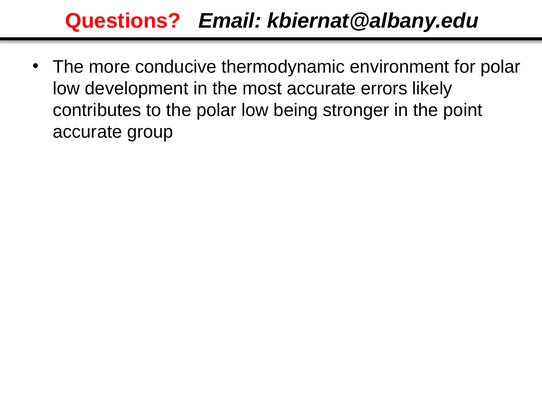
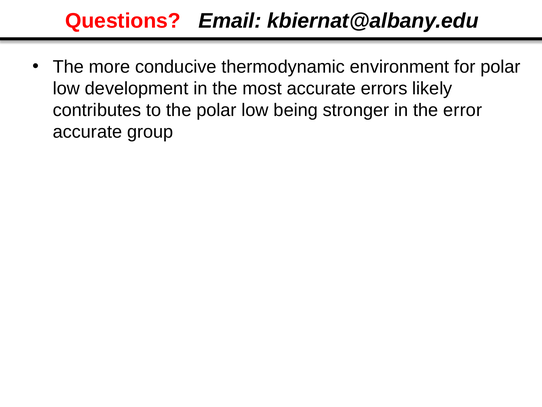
point: point -> error (463, 110)
